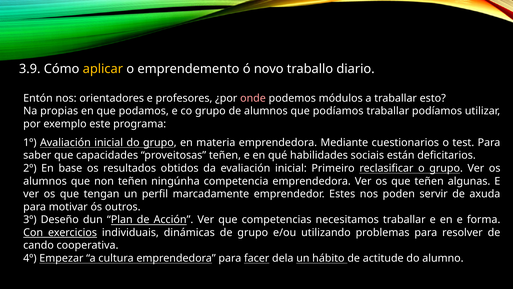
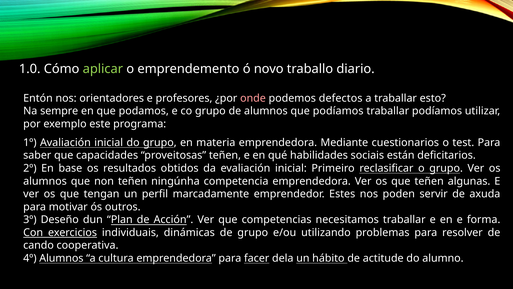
3.9: 3.9 -> 1.0 (30, 69)
aplicar colour: yellow -> light green (103, 69)
módulos: módulos -> defectos (341, 98)
propias: propias -> sempre (59, 111)
4º Empezar: Empezar -> Alumnos (61, 258)
